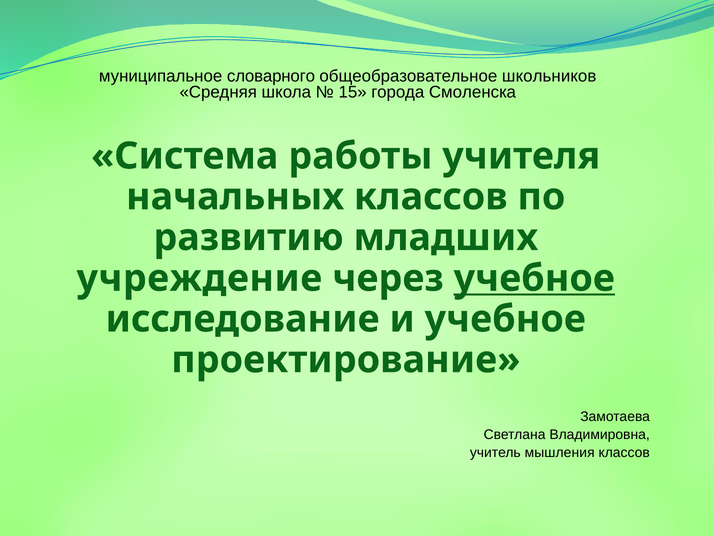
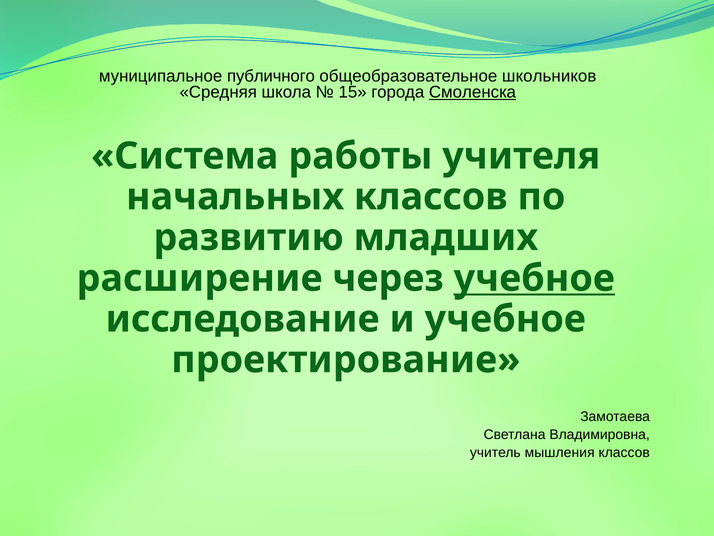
словарного: словарного -> публичного (271, 76)
Смоленска underline: none -> present (472, 92)
учреждение: учреждение -> расширение (200, 278)
